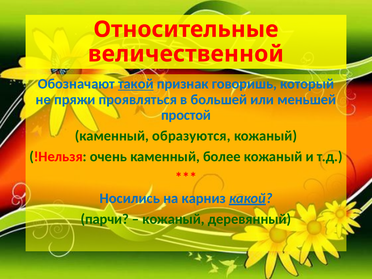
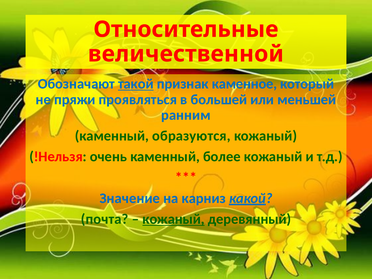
говоришь: говоришь -> каменное (244, 84)
простой: простой -> ранним (186, 115)
Носились: Носились -> Значение (130, 198)
парчи: парчи -> почта (105, 219)
кожаный underline: none -> present (174, 219)
